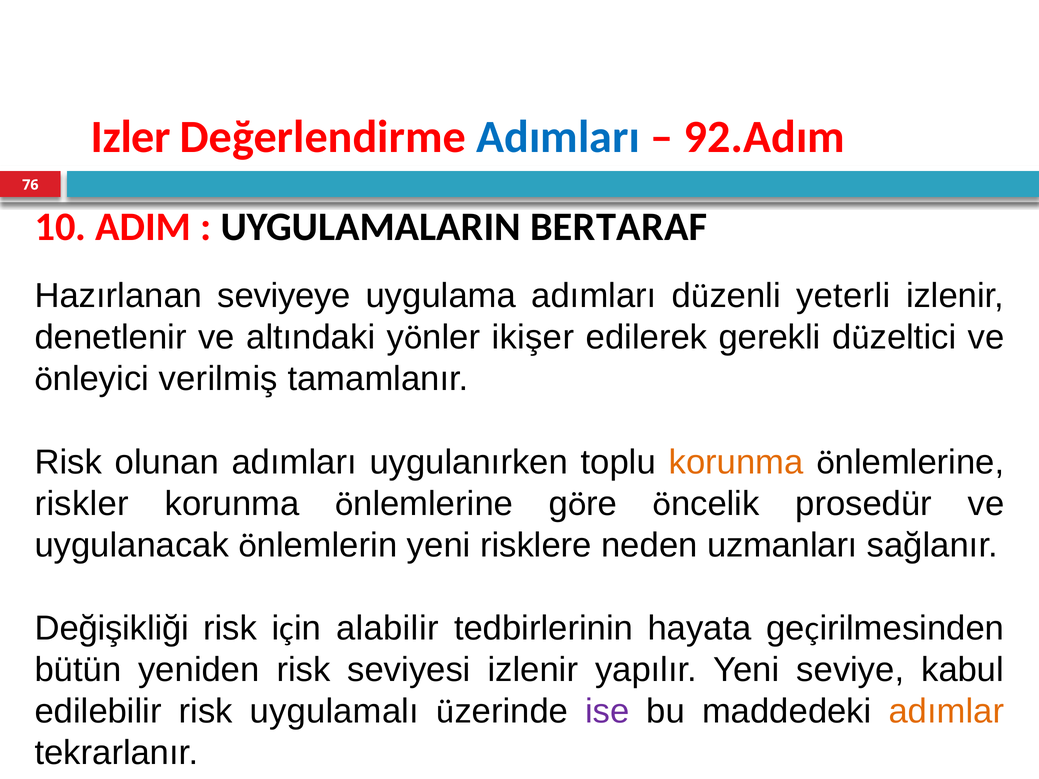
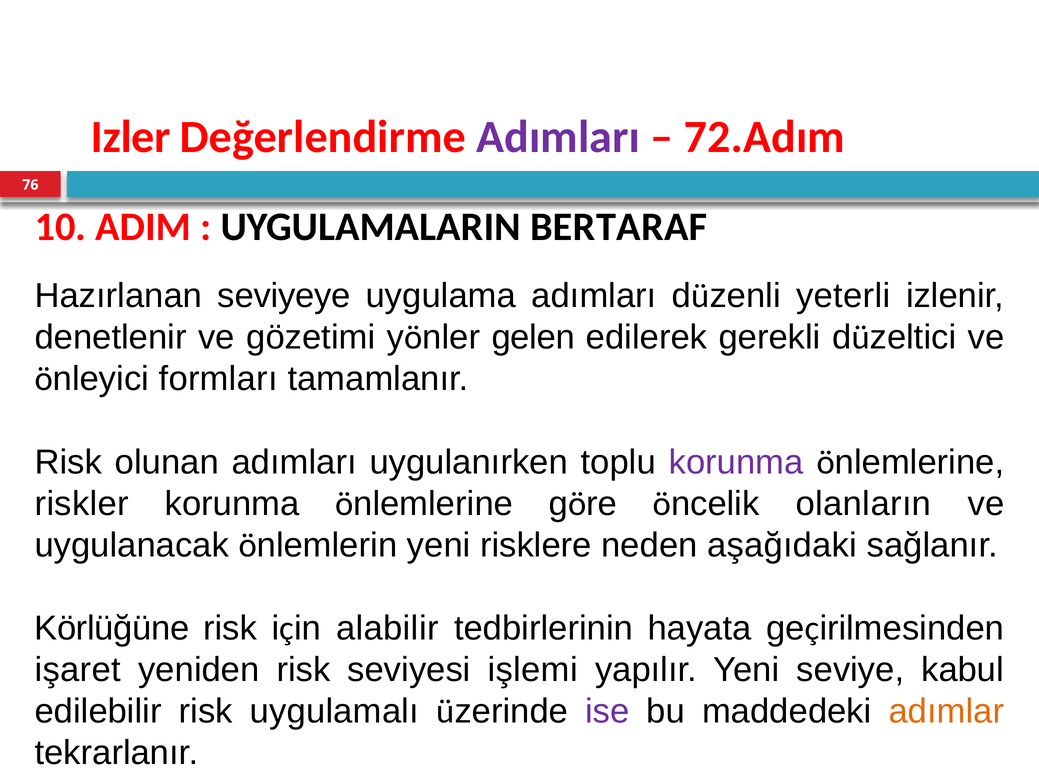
Adımları colour: blue -> purple (558, 137)
92.Adım: 92.Adım -> 72.Adım (764, 137)
altındaki: altındaki -> gözetimi (311, 338)
ikişer: ikişer -> gelen (533, 338)
verilmiş: verilmiş -> formları (218, 379)
korunma colour: orange -> purple (736, 462)
prosedür: prosedür -> olanların (863, 504)
uzmanları: uzmanları -> aşağıdaki (782, 545)
Değişikliği: Değişikliği -> Körlüğüne (112, 629)
bütün: bütün -> işaret (78, 670)
seviyesi izlenir: izlenir -> işlemi (533, 670)
